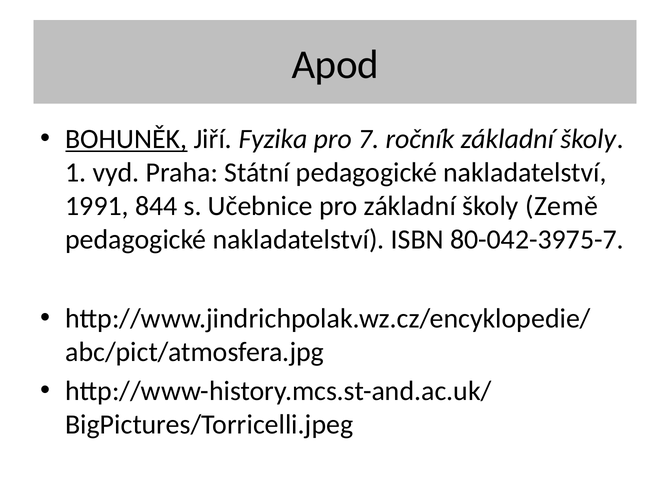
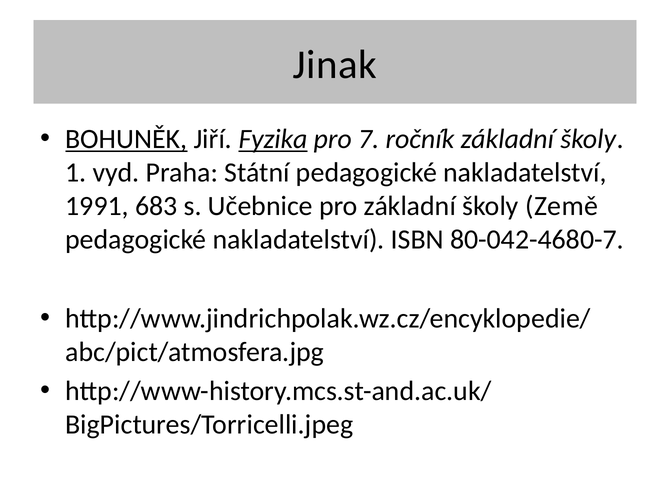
Apod: Apod -> Jinak (335, 65)
Fyzika underline: none -> present (273, 139)
844: 844 -> 683 (156, 206)
80-042-3975-7: 80-042-3975-7 -> 80-042-4680-7 (537, 240)
